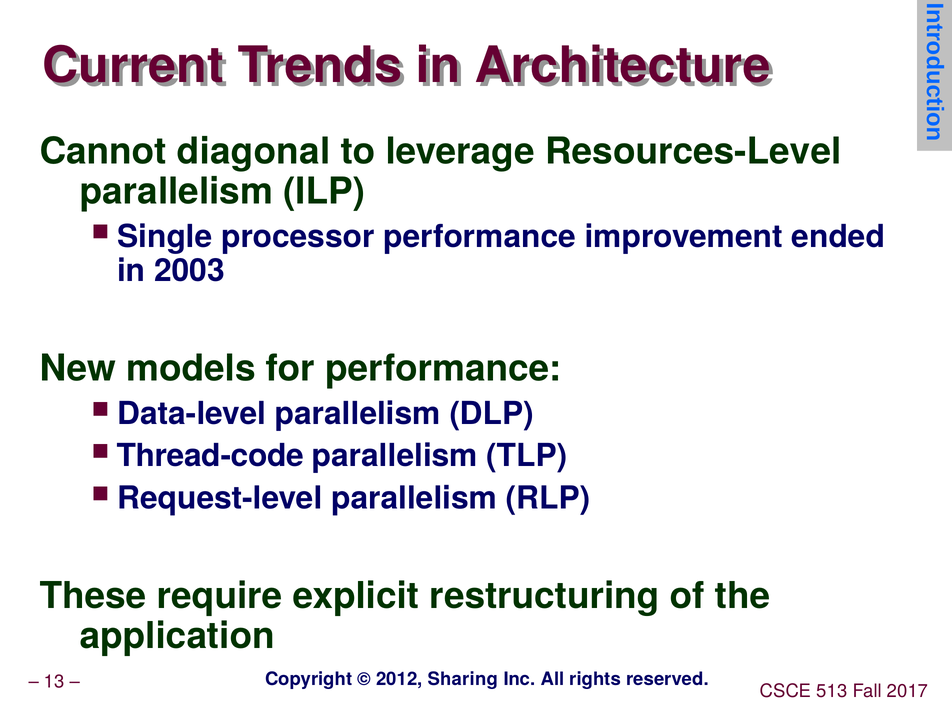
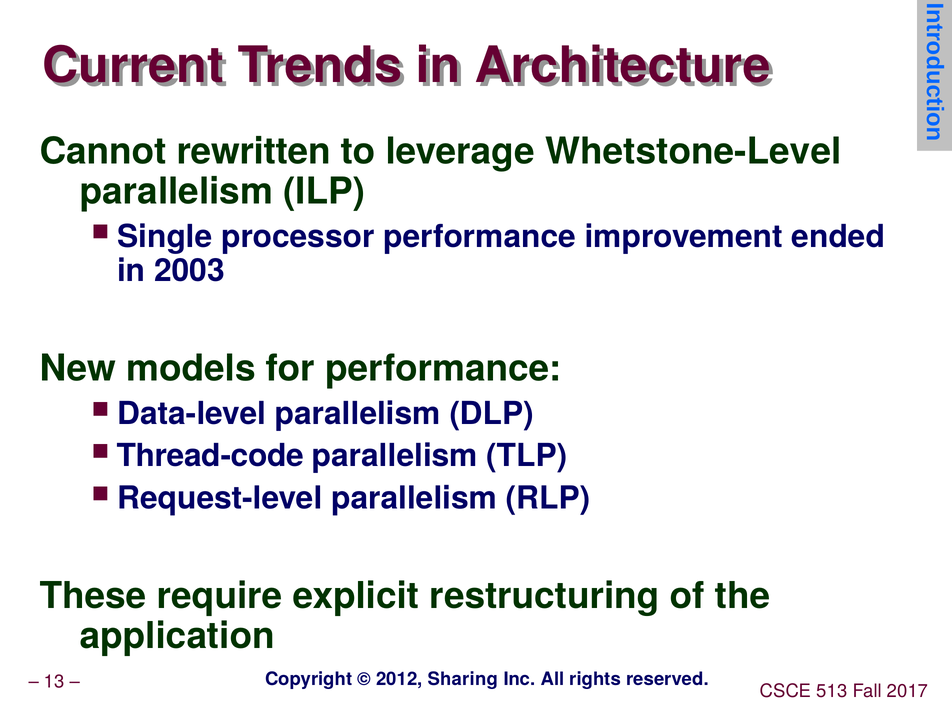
diagonal: diagonal -> rewritten (254, 151)
Resources-Level: Resources-Level -> Whetstone-Level (693, 151)
